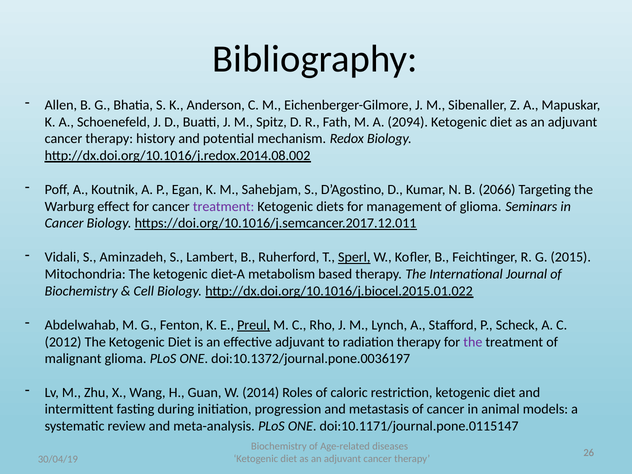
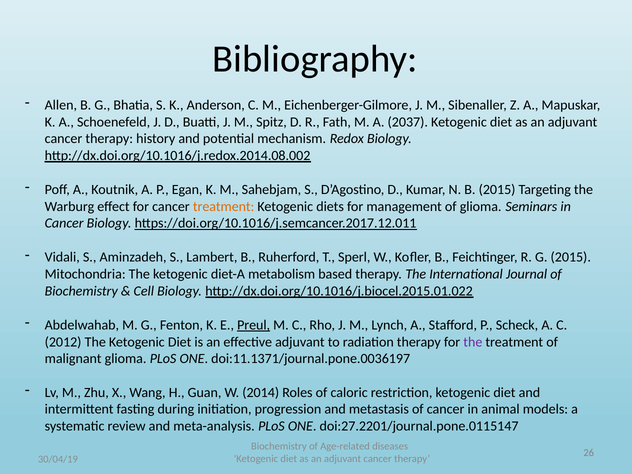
2094: 2094 -> 2037 (408, 122)
B 2066: 2066 -> 2015 (497, 190)
treatment colour: purple -> orange (224, 206)
Sperl underline: present -> none (354, 257)
doi:10.1372/journal.pone.0036197: doi:10.1372/journal.pone.0036197 -> doi:11.1371/journal.pone.0036197 (311, 359)
doi:10.1171/journal.pone.0115147: doi:10.1171/journal.pone.0115147 -> doi:27.2201/journal.pone.0115147 (419, 426)
